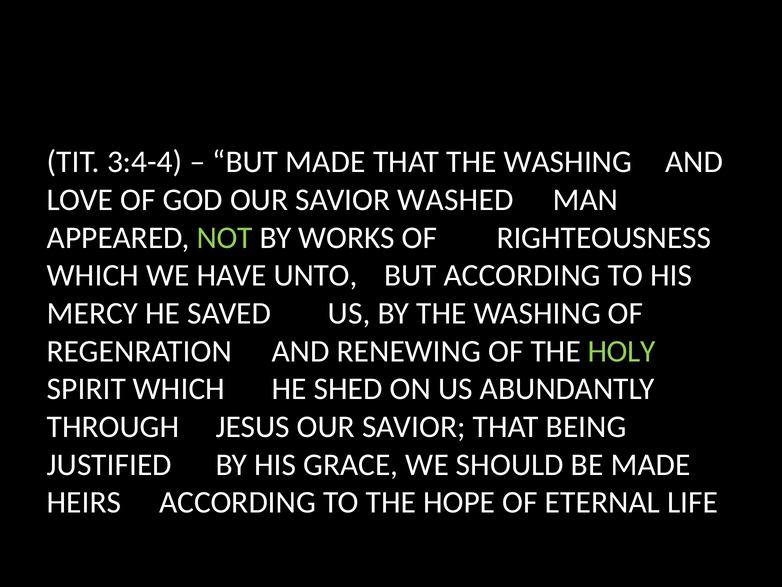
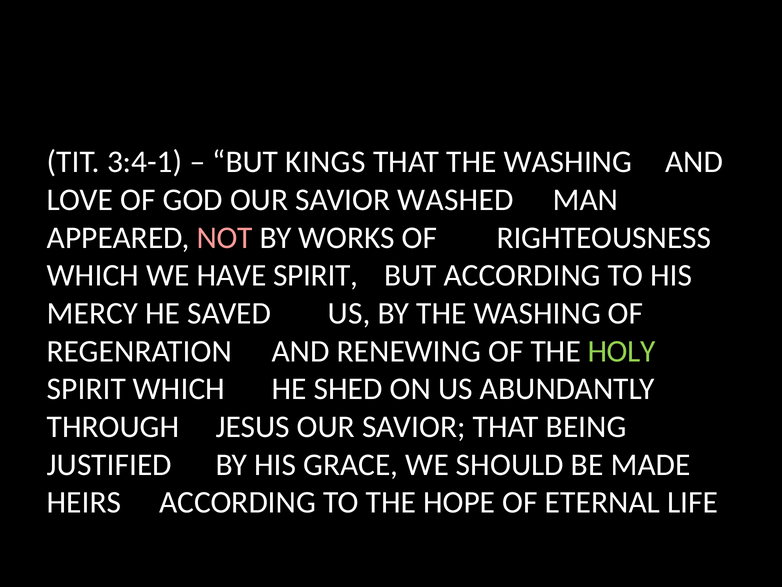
3:4-4: 3:4-4 -> 3:4-1 (145, 162)
BUT MADE: MADE -> KINGS (325, 162)
NOT colour: light green -> pink (225, 237)
HAVE UNTO: UNTO -> SPIRIT (316, 275)
